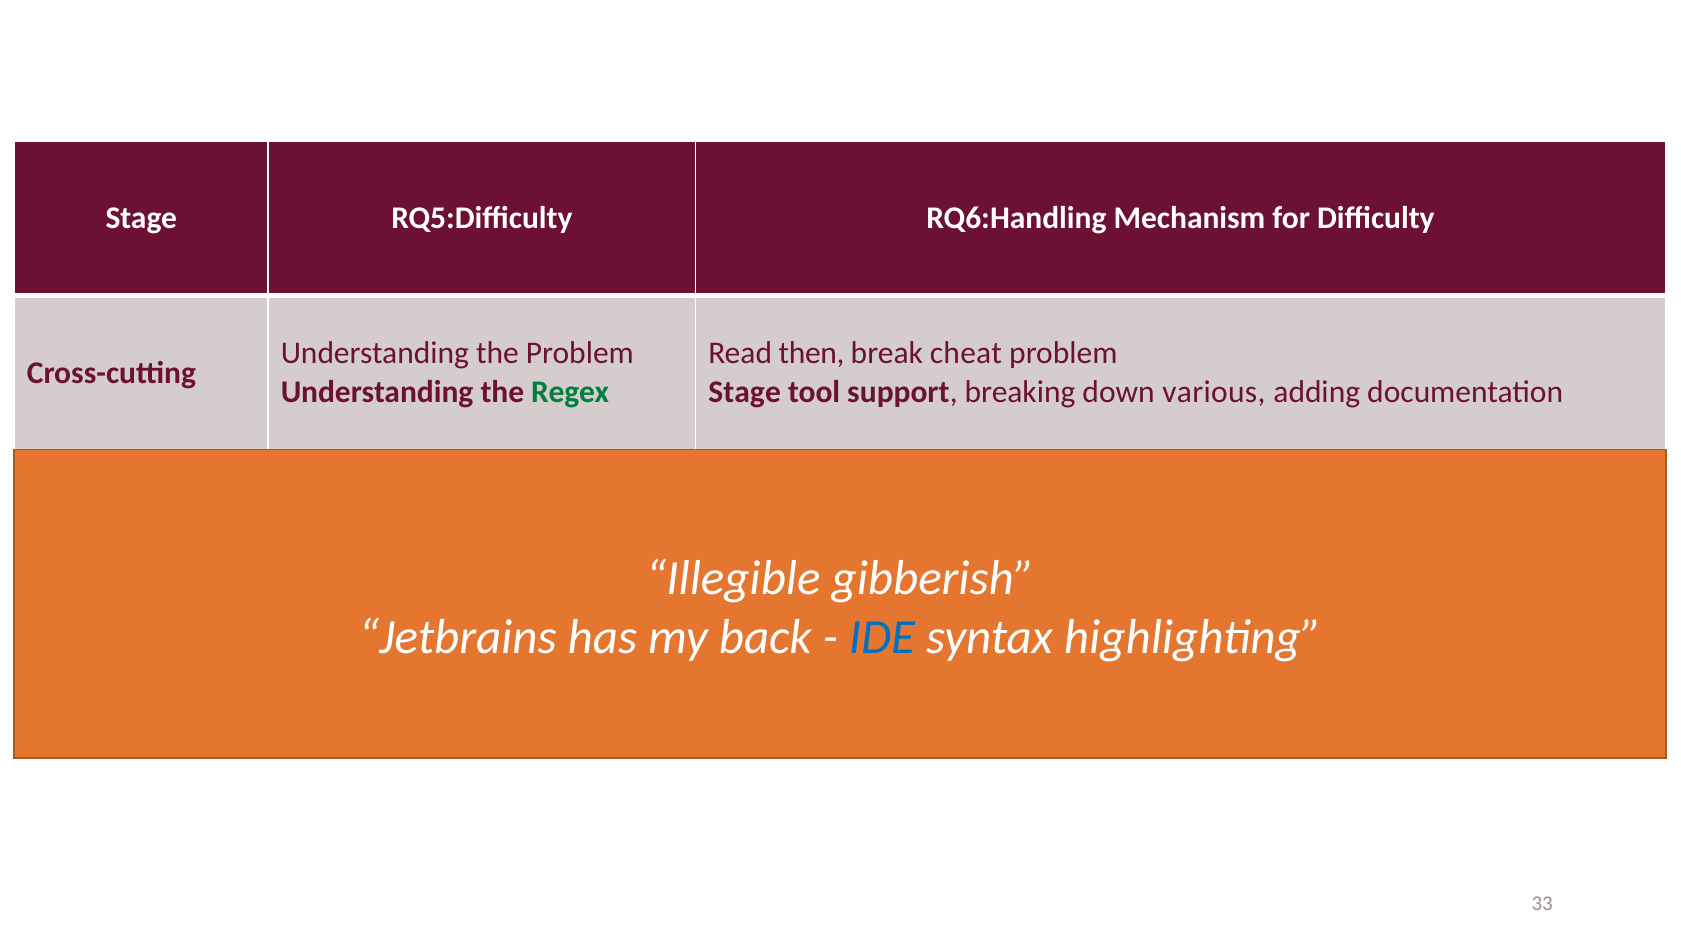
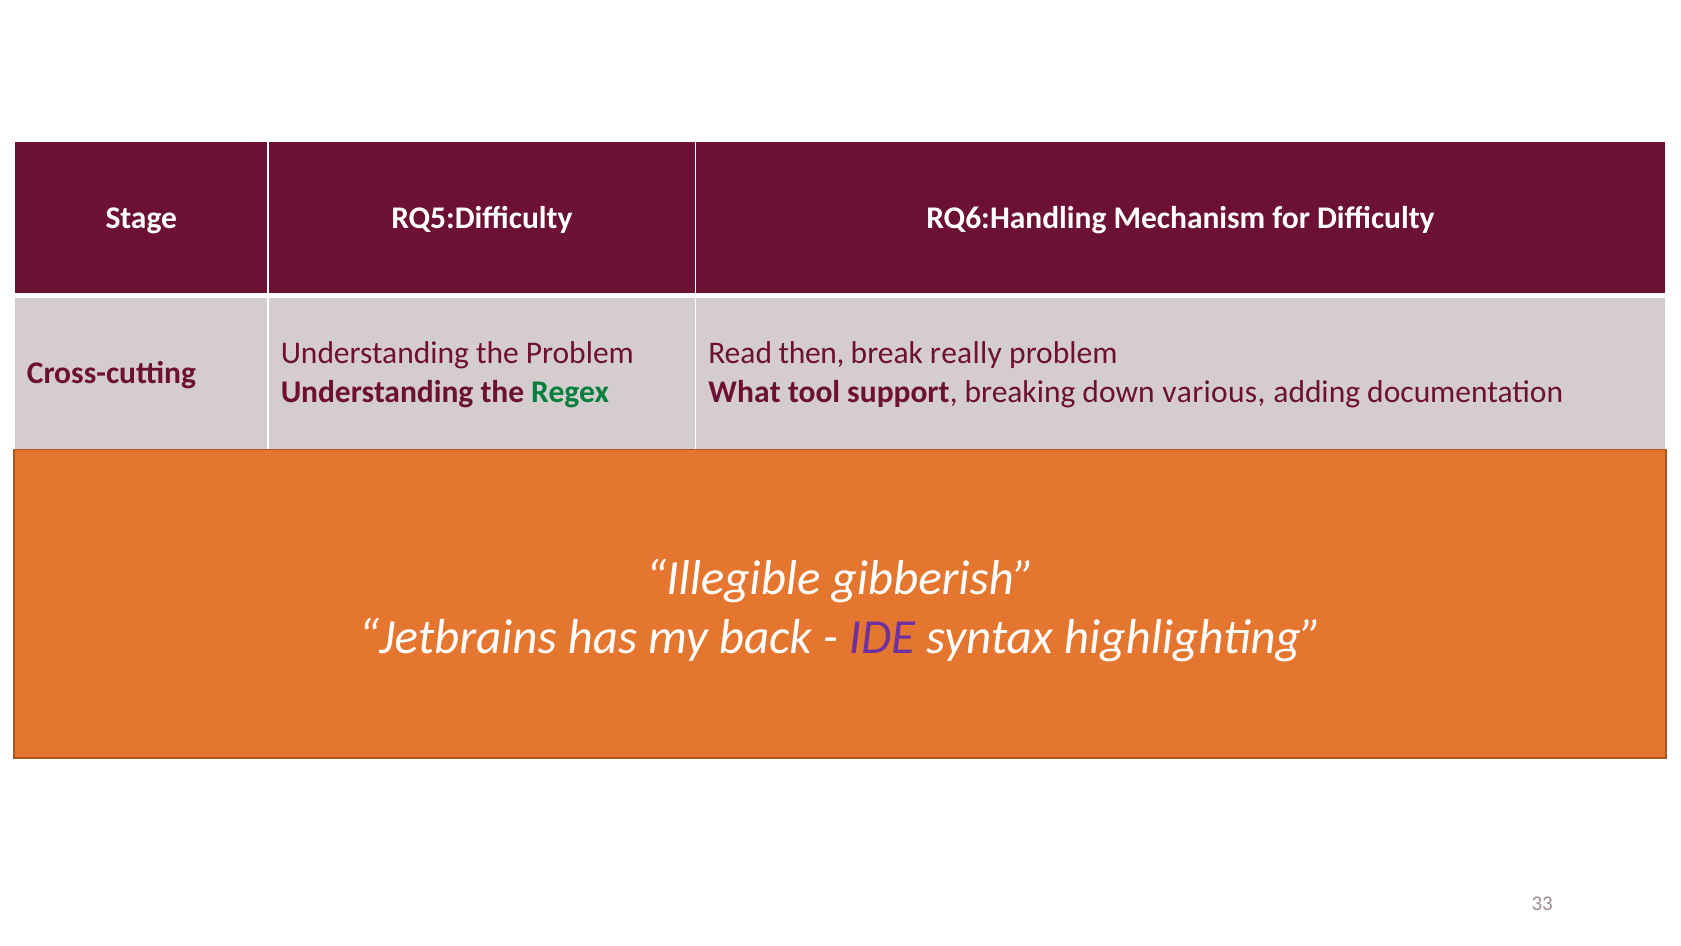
cheat: cheat -> really (966, 353)
Stage: Stage -> What (745, 392)
IDE colour: blue -> purple (882, 637)
